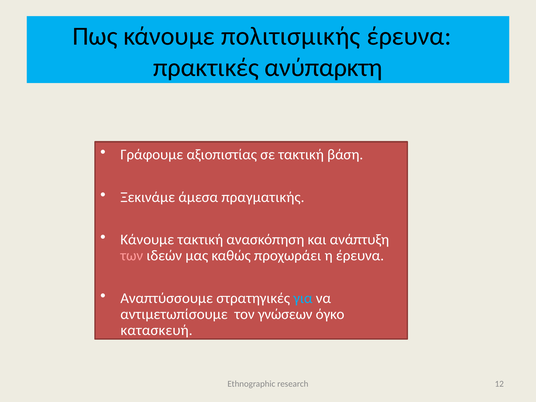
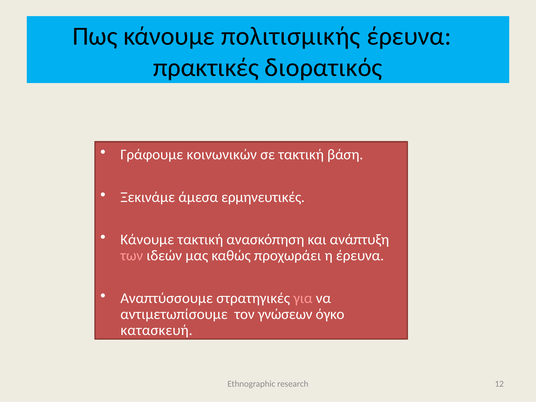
ανύπαρκτη: ανύπαρκτη -> διορατικός (323, 67)
αξιοπιστίας: αξιοπιστίας -> κοινωνικών (222, 155)
πραγματικής: πραγματικής -> ερμηνευτικές (263, 197)
για colour: light blue -> pink (303, 298)
